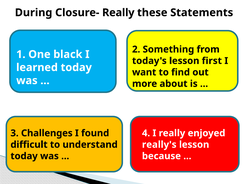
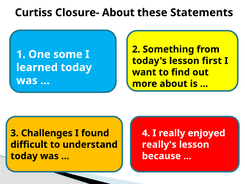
During: During -> Curtiss (34, 13)
Closure- Really: Really -> About (118, 13)
black: black -> some (68, 54)
